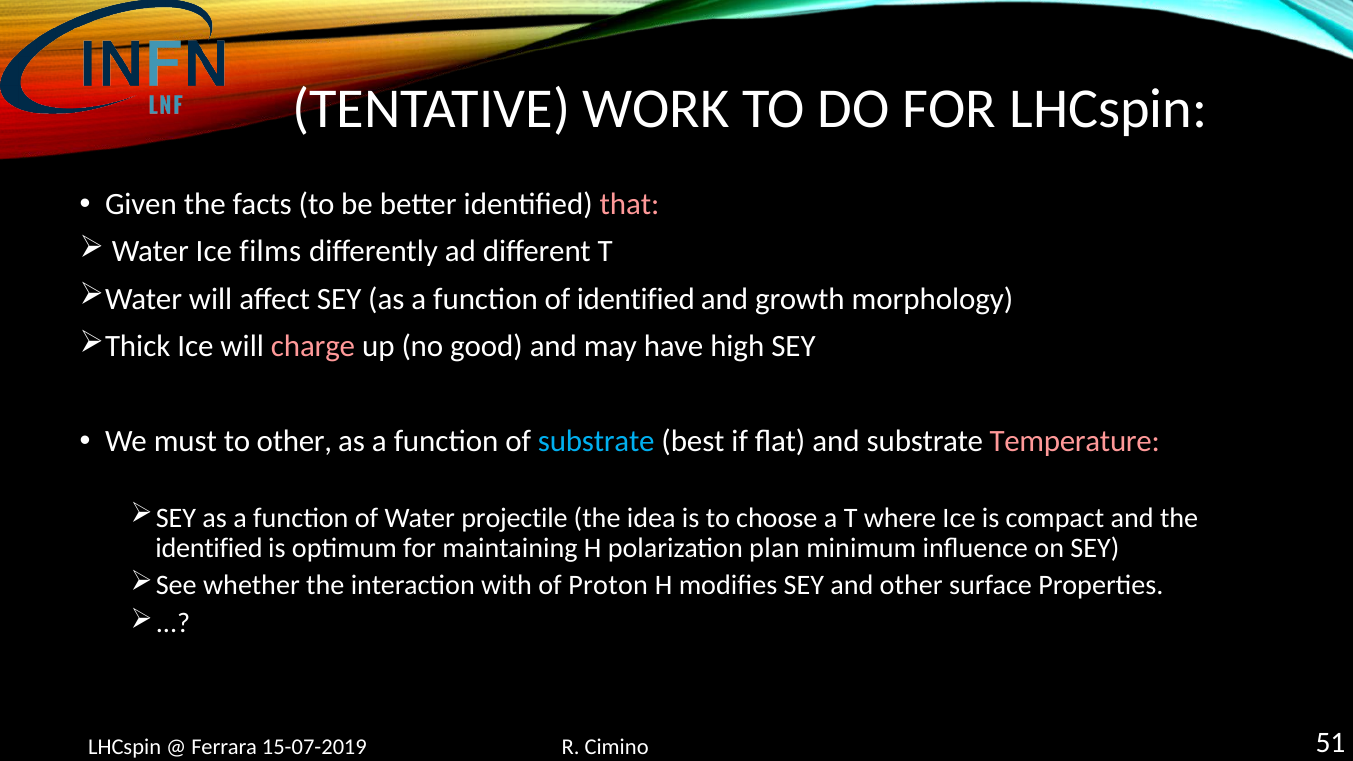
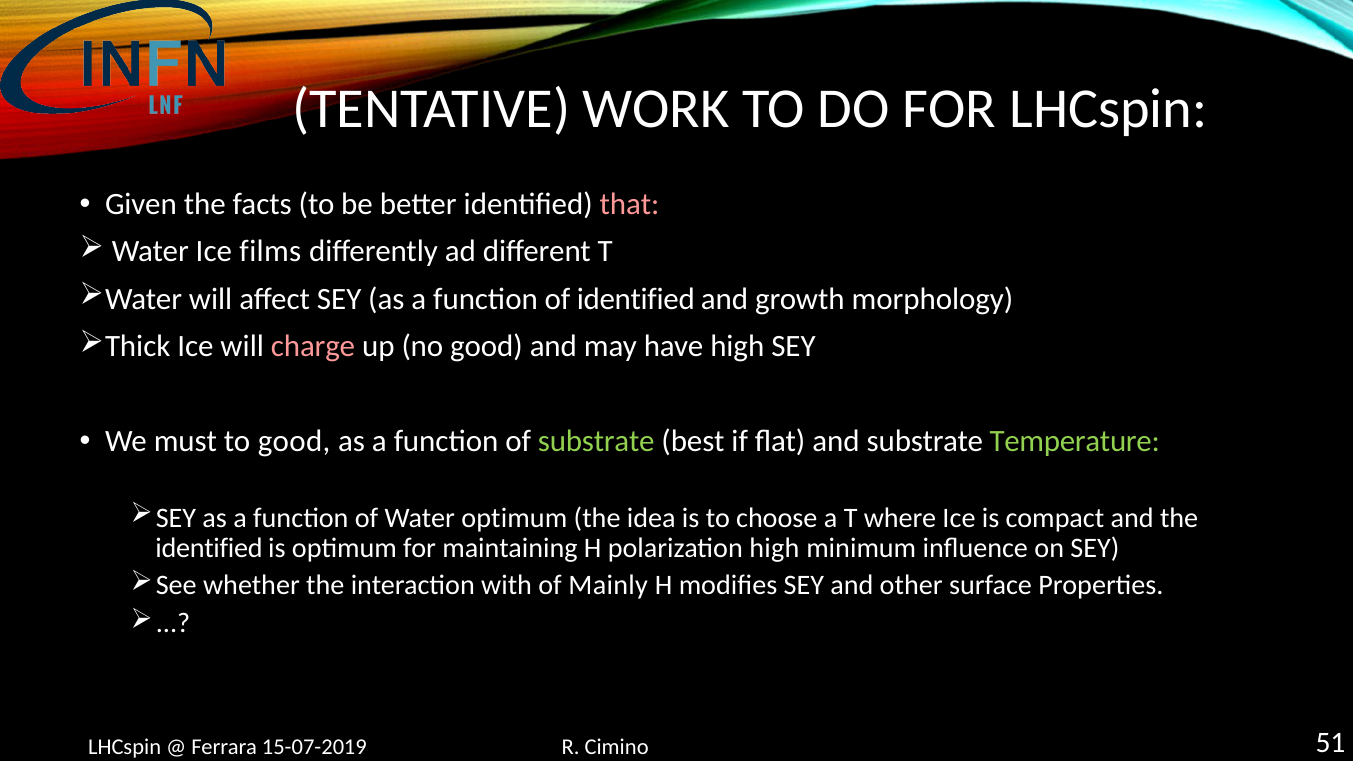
to other: other -> good (294, 441)
substrate colour: light blue -> light green (596, 441)
Temperature colour: pink -> light green (1075, 441)
Water projectile: projectile -> optimum (514, 518)
polarization plan: plan -> high (774, 548)
Proton: Proton -> Mainly (608, 586)
